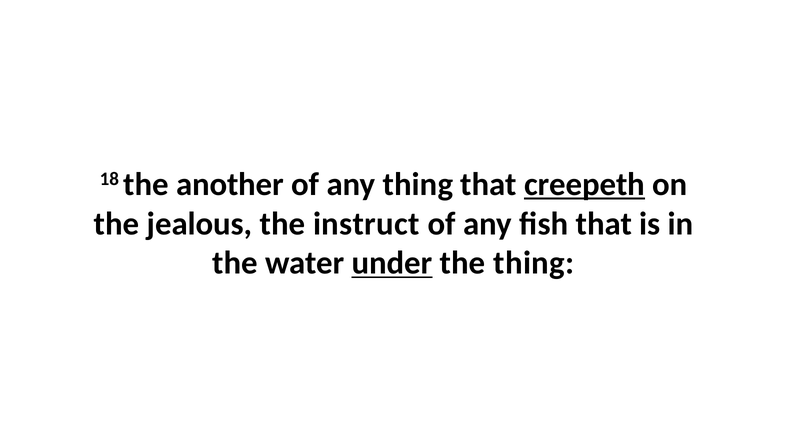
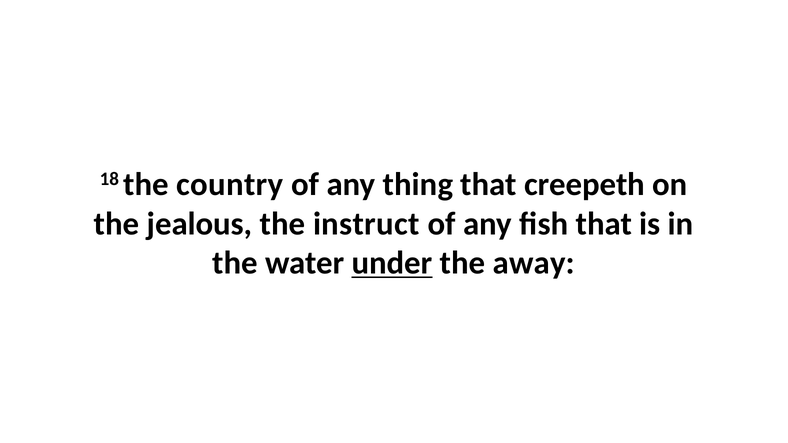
another: another -> country (230, 184)
creepeth underline: present -> none (585, 184)
the thing: thing -> away (534, 263)
